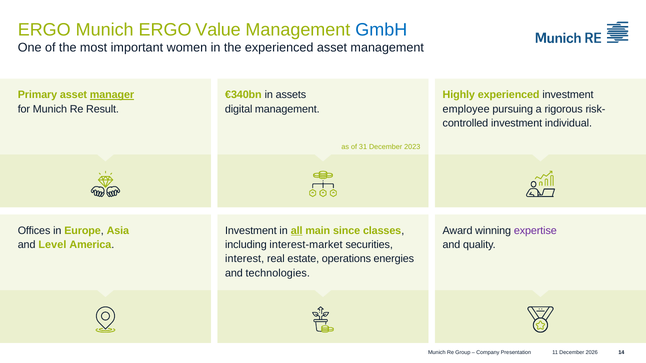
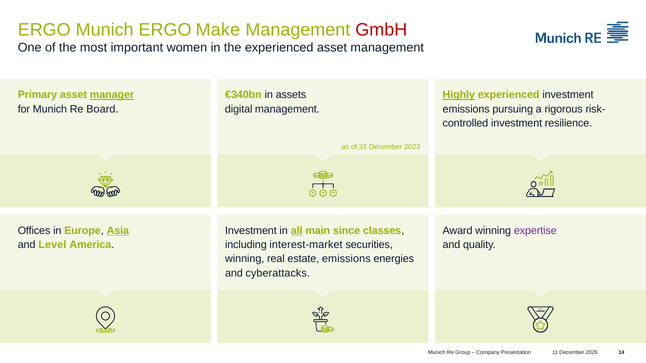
Value: Value -> Make (218, 30)
GmbH colour: blue -> red (381, 30)
Highly underline: none -> present (459, 95)
Result: Result -> Board (102, 109)
employee: employee -> emissions (466, 109)
individual: individual -> resilience (568, 123)
Asia underline: none -> present (118, 231)
interest: interest -> winning (245, 259)
estate operations: operations -> emissions (346, 259)
technologies: technologies -> cyberattacks (278, 273)
